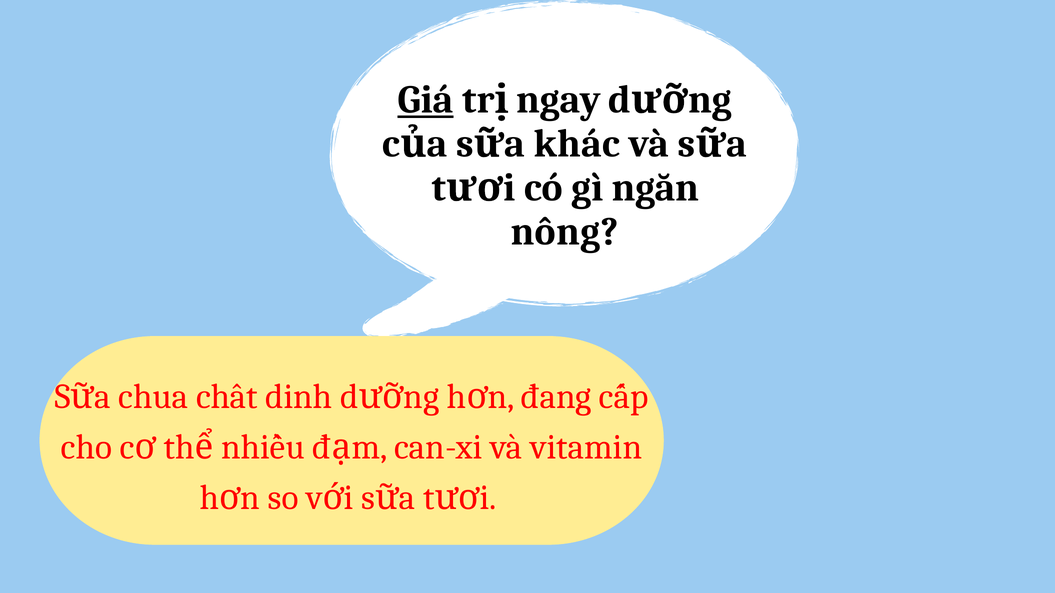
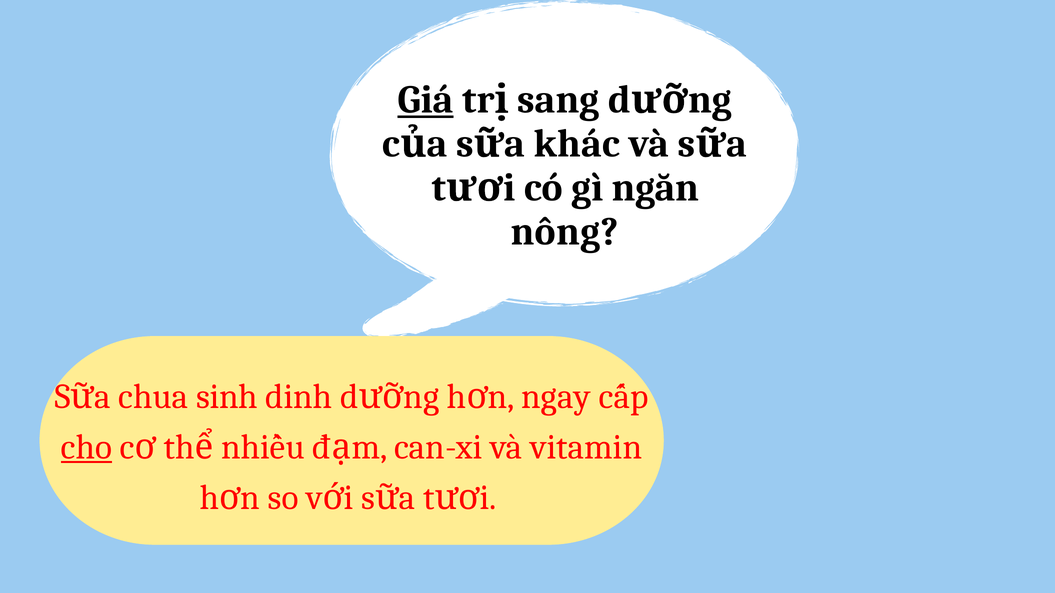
ngay: ngay -> sang (558, 100)
chất: chất -> sinh (227, 397)
đang: đang -> ngay (556, 397)
cho underline: none -> present (86, 447)
